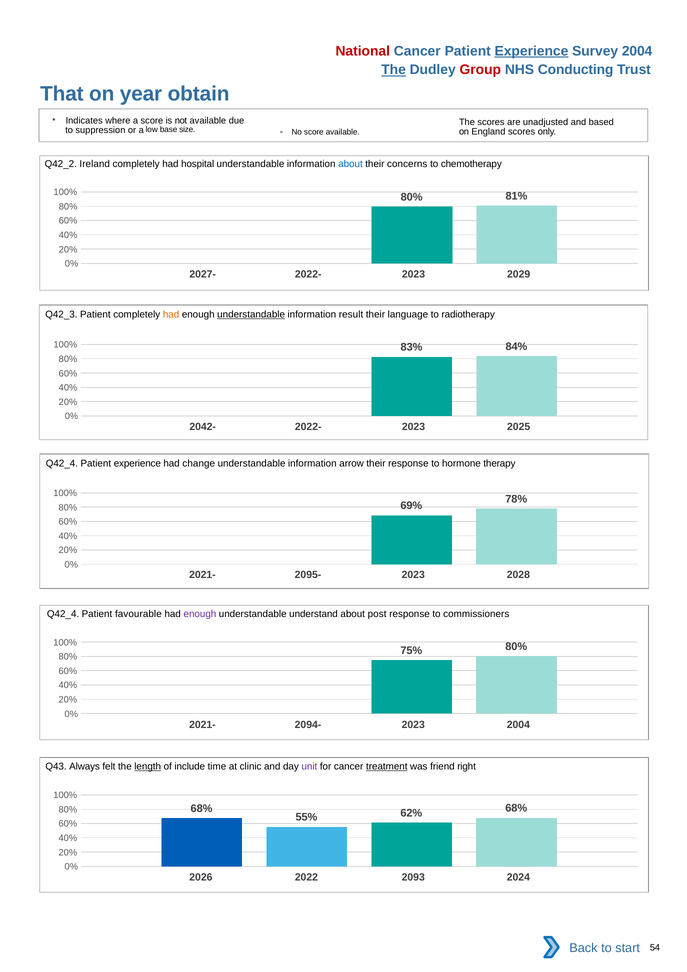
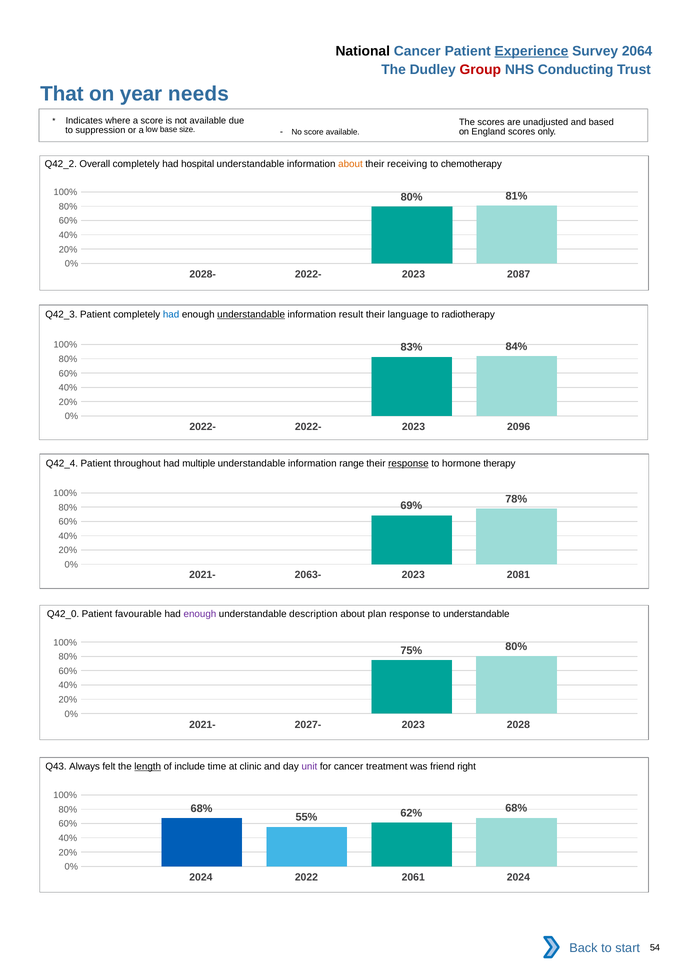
National colour: red -> black (363, 51)
Survey 2004: 2004 -> 2064 (637, 51)
The underline: present -> none (394, 70)
obtain: obtain -> needs (198, 94)
Ireland: Ireland -> Overall (95, 164)
about colour: blue -> orange (350, 164)
concerns: concerns -> receiving (407, 164)
2027-: 2027- -> 2028- (203, 275)
2029: 2029 -> 2087 (519, 275)
had colour: orange -> blue (171, 315)
2042-: 2042- -> 2022- (203, 427)
2025: 2025 -> 2096 (519, 427)
Q42_4 Patient experience: experience -> throughout (137, 463)
change: change -> multiple (199, 463)
arrow: arrow -> range (352, 463)
response underline: none -> present (408, 463)
2095-: 2095- -> 2063- (308, 575)
2028: 2028 -> 2081 (518, 575)
Q42_4: Q42_4 -> Q42_0 (63, 614)
understand: understand -> description (313, 614)
post: post -> plan (377, 614)
to commissioners: commissioners -> understandable (476, 614)
2094-: 2094- -> 2027- (308, 725)
2023 2004: 2004 -> 2028 (518, 725)
treatment underline: present -> none (387, 767)
2026: 2026 -> 2024 (201, 877)
2093: 2093 -> 2061 (413, 877)
